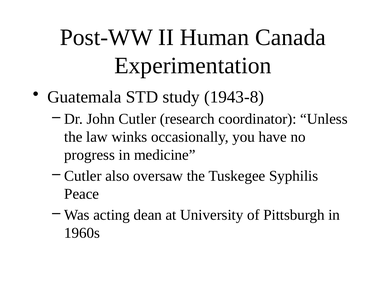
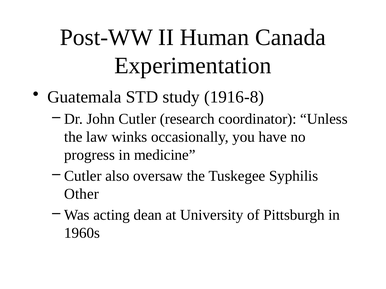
1943-8: 1943-8 -> 1916-8 (234, 97)
Peace: Peace -> Other (82, 194)
